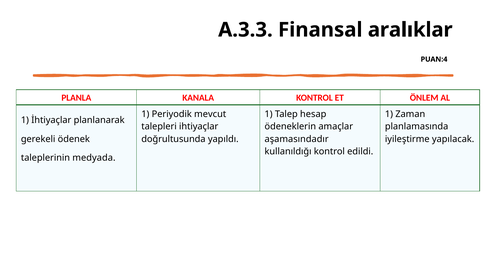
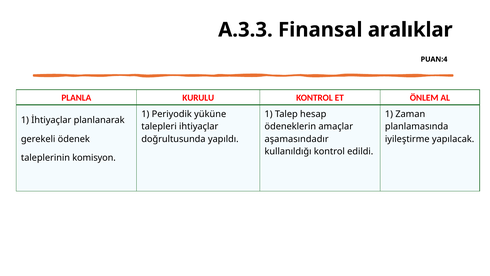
KANALA: KANALA -> KURULU (198, 98)
mevcut: mevcut -> yüküne (210, 114)
medyada: medyada -> komisyon (94, 158)
